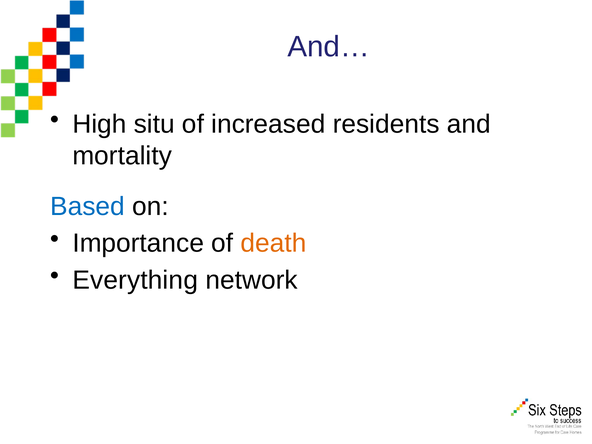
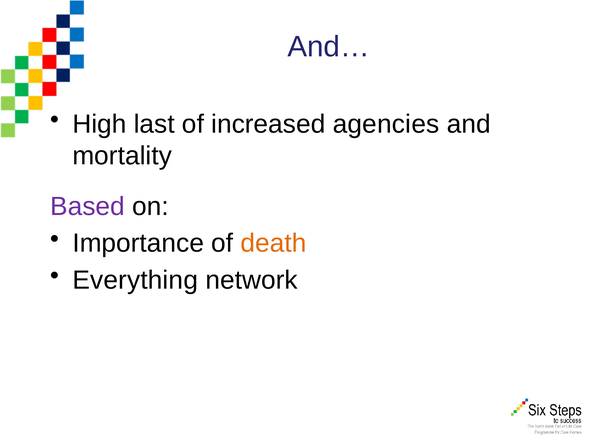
situ: situ -> last (154, 124)
residents: residents -> agencies (386, 124)
Based colour: blue -> purple (87, 206)
